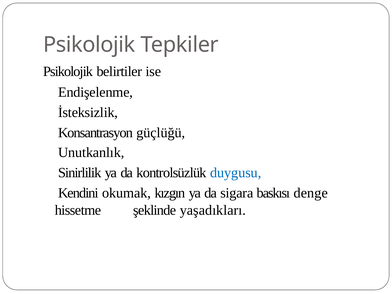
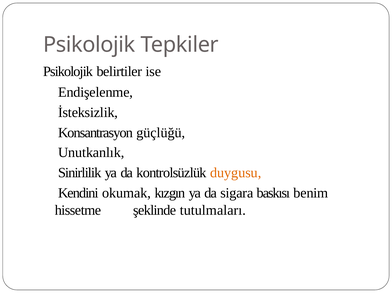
duygusu colour: blue -> orange (236, 173)
denge: denge -> benim (311, 193)
yaşadıkları: yaşadıkları -> tutulmaları (213, 210)
